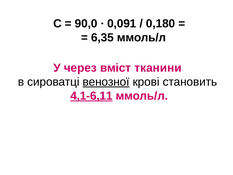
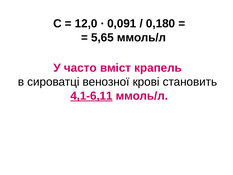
90,0: 90,0 -> 12,0 (86, 24)
6,35: 6,35 -> 5,65 (102, 38)
через: через -> часто (80, 68)
тканини: тканини -> крапель (158, 68)
венозної underline: present -> none (106, 82)
